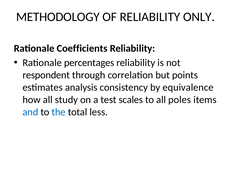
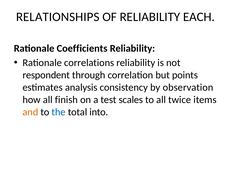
METHODOLOGY: METHODOLOGY -> RELATIONSHIPS (58, 17)
ONLY: ONLY -> EACH (199, 17)
percentages: percentages -> correlations (89, 63)
equivalence: equivalence -> observation (188, 88)
study: study -> finish (66, 100)
poles: poles -> twice (180, 100)
and colour: blue -> orange (30, 112)
less: less -> into (99, 112)
